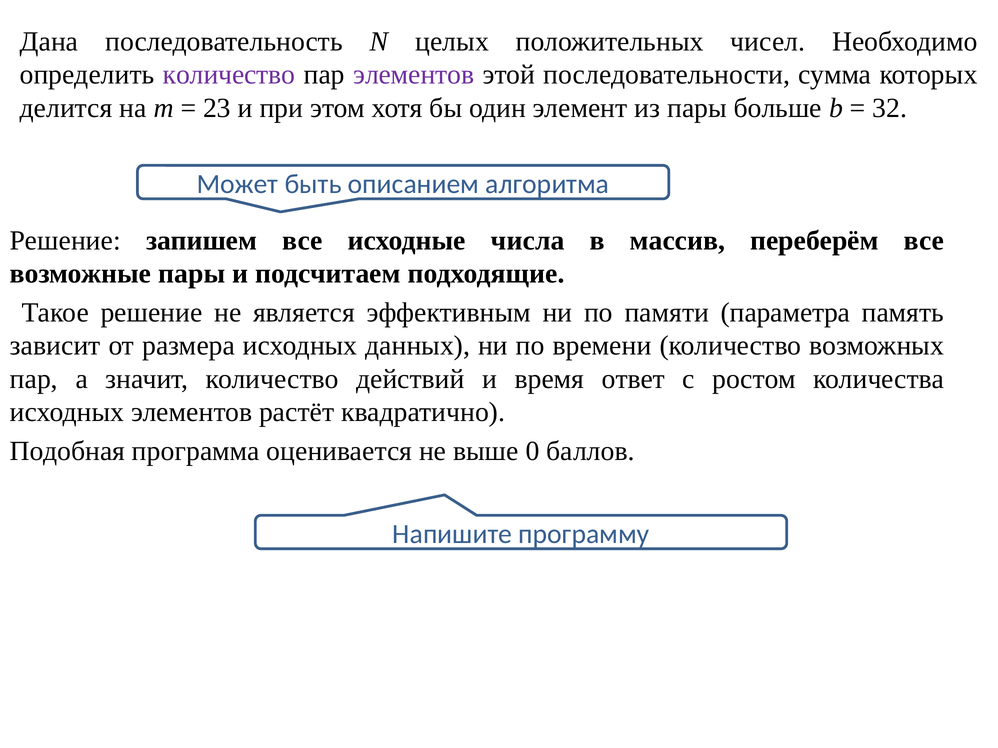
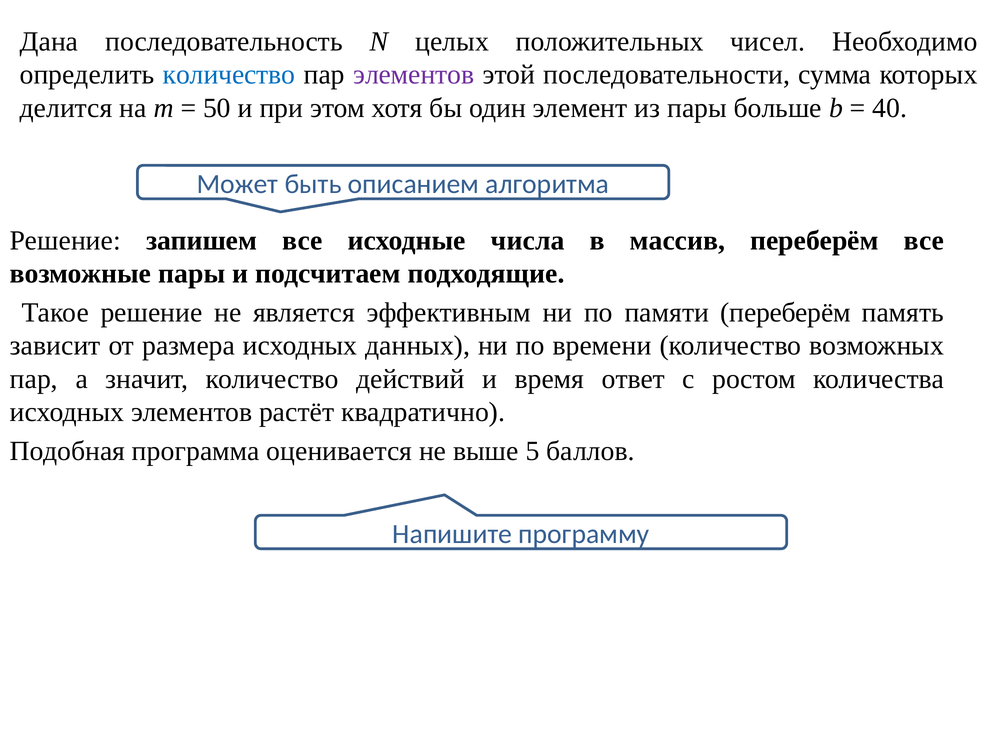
количество colour: purple -> blue (229, 75)
23: 23 -> 50 (217, 108)
32: 32 -> 40 (890, 108)
памяти параметра: параметра -> переберём (786, 313)
0: 0 -> 5 (532, 451)
